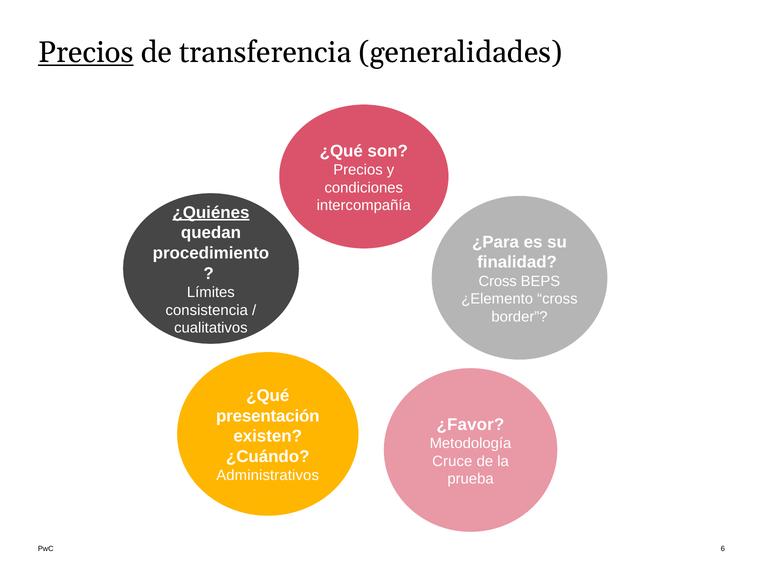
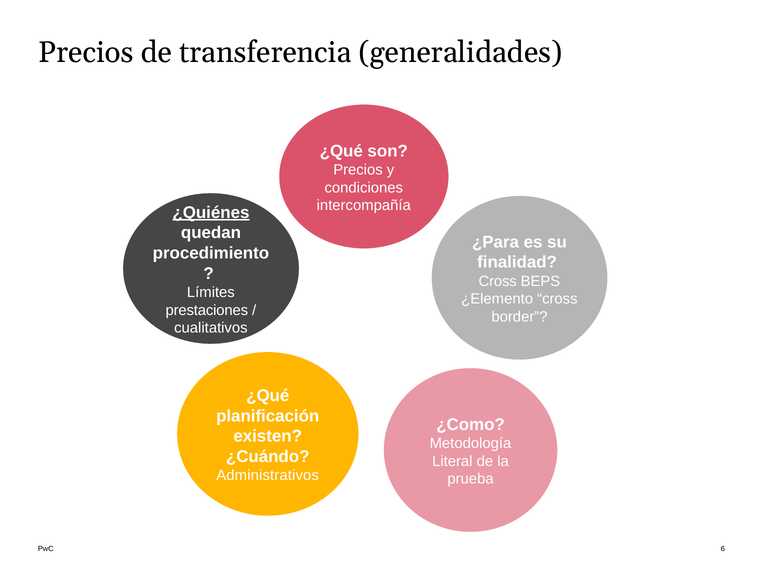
Precios underline: present -> none (86, 53)
consistencia: consistencia -> prestaciones (207, 310)
presentación: presentación -> planificación (268, 416)
¿Favor: ¿Favor -> ¿Como (471, 425)
Cruce: Cruce -> Literal (452, 461)
